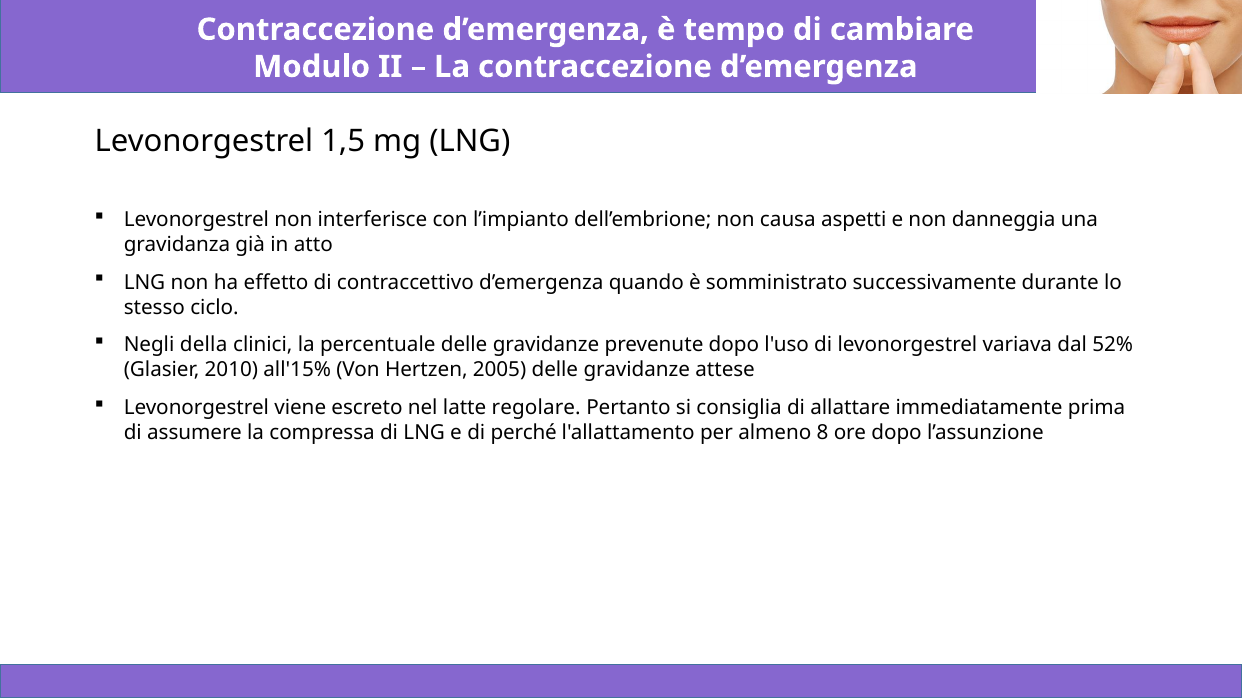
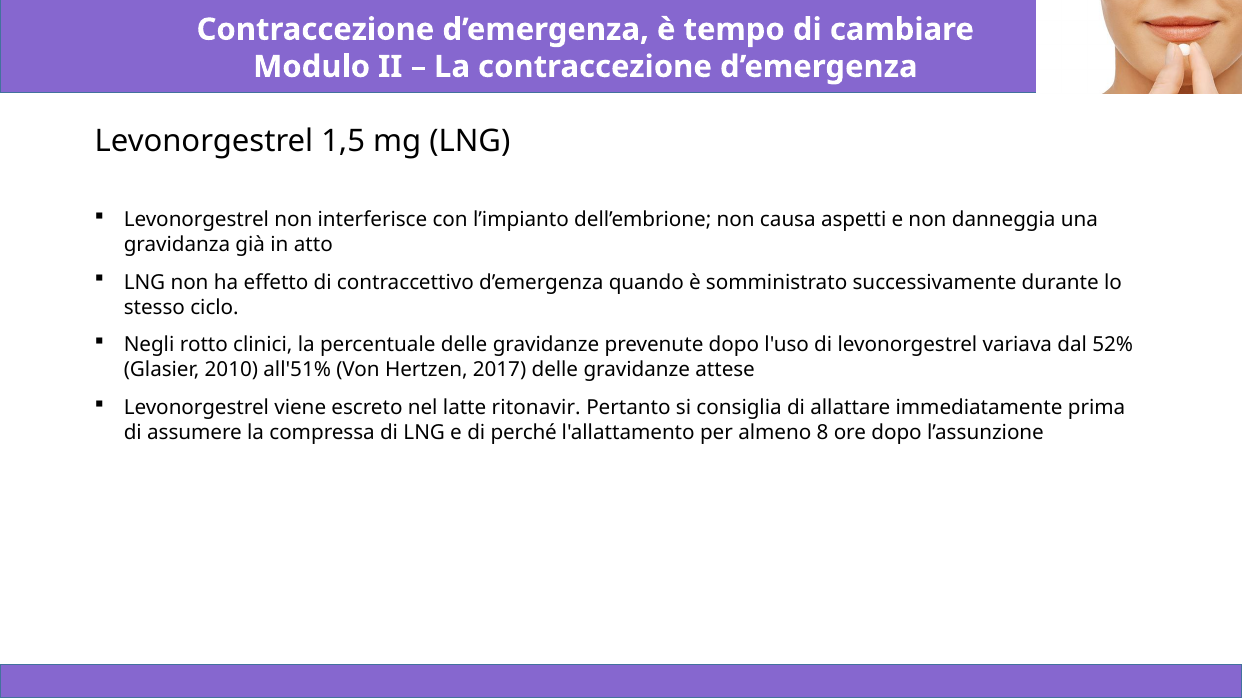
della: della -> rotto (204, 345)
all'15%: all'15% -> all'51% (297, 370)
2005: 2005 -> 2017 (500, 370)
regolare: regolare -> ritonavir (536, 408)
